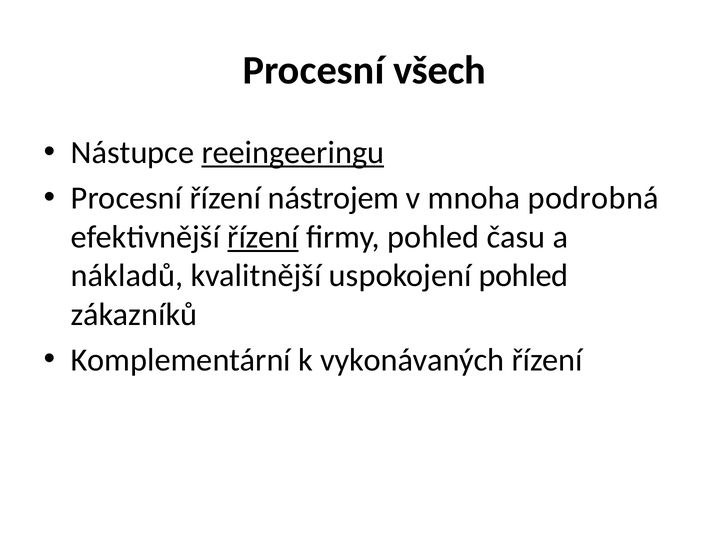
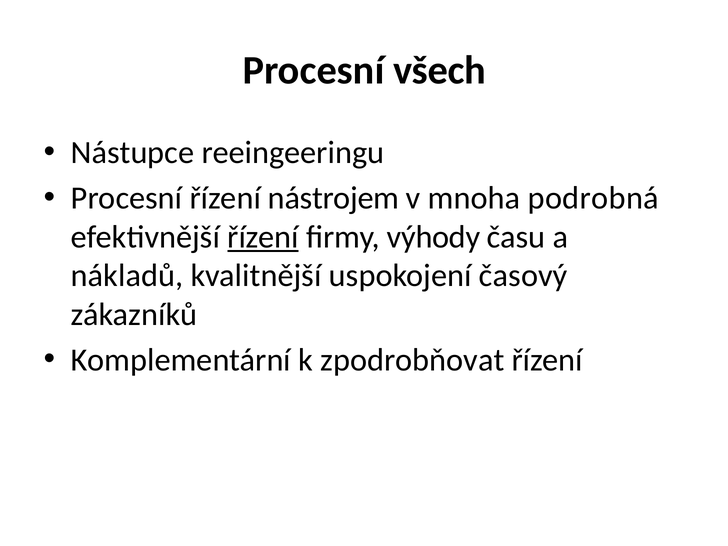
reeingeeringu underline: present -> none (293, 153)
firmy pohled: pohled -> výhody (434, 237)
uspokojení pohled: pohled -> časový (523, 276)
vykonávaných: vykonávaných -> zpodrobňovat (412, 360)
